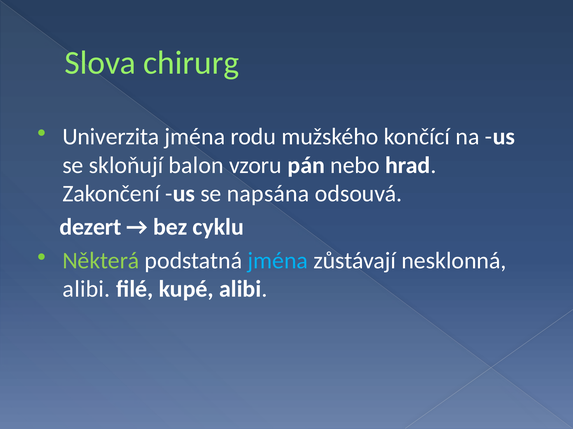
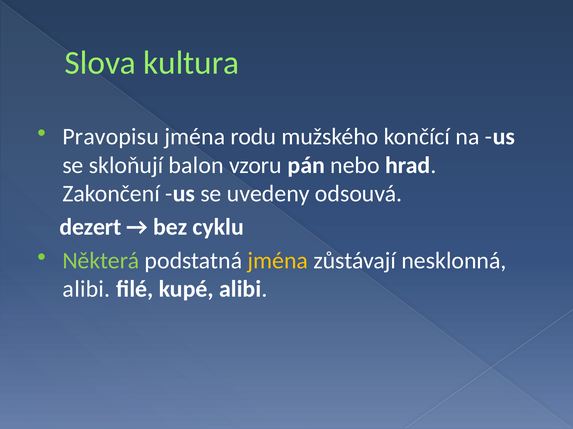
chirurg: chirurg -> kultura (191, 63)
Univerzita: Univerzita -> Pravopisu (111, 137)
napsána: napsána -> uvedeny (268, 194)
jména colour: light blue -> yellow (278, 261)
